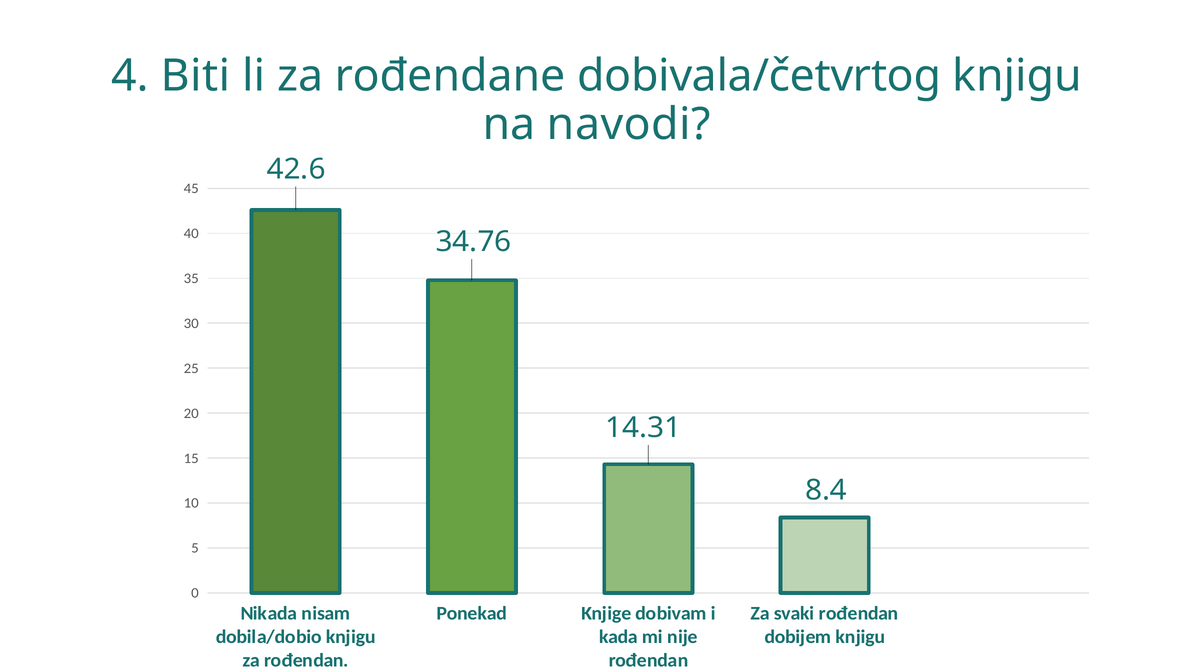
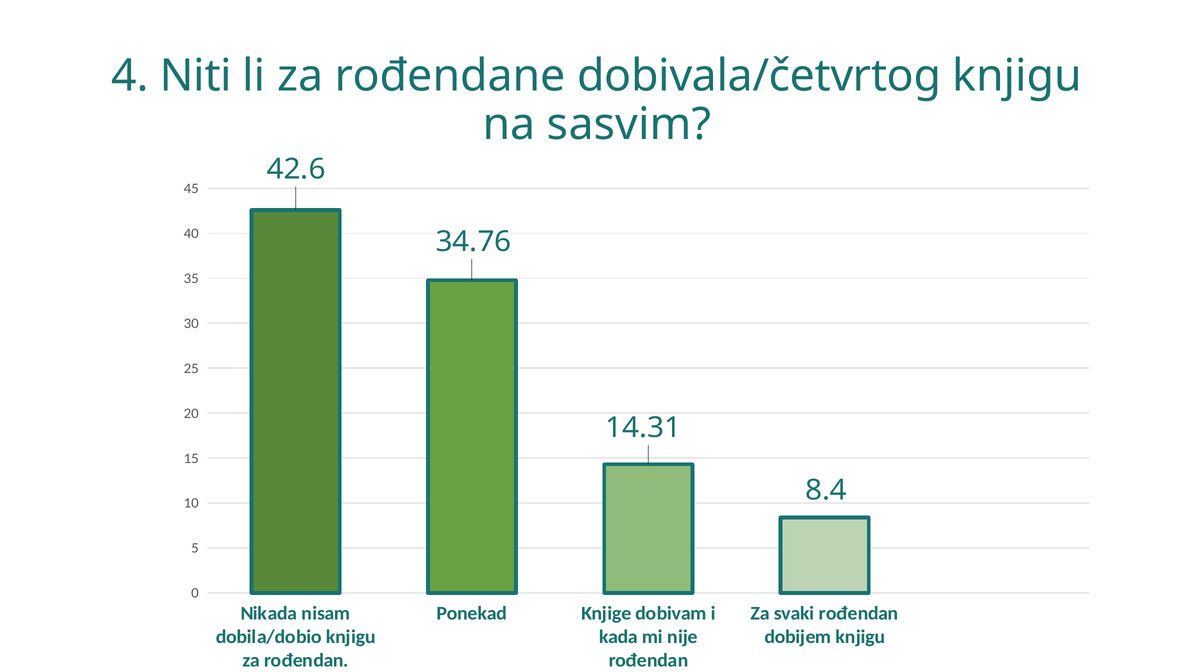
Biti: Biti -> Niti (196, 76)
navodi: navodi -> sasvim (629, 125)
